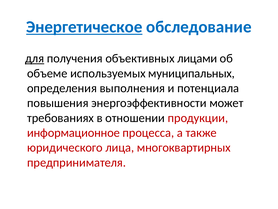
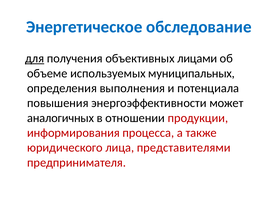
Энергетическое underline: present -> none (84, 27)
требованиях: требованиях -> аналогичных (61, 118)
информационное: информационное -> информирования (73, 132)
многоквартирных: многоквартирных -> представителями (184, 147)
